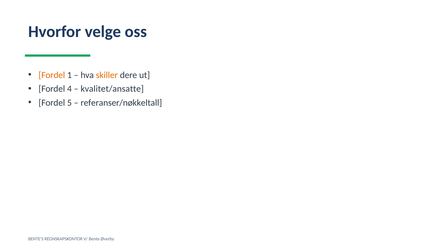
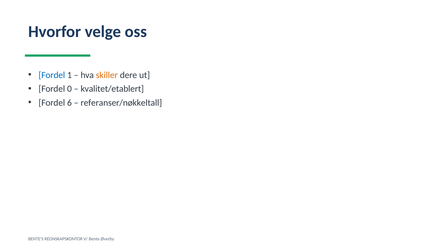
Fordel colour: orange -> blue (52, 75)
4: 4 -> 0 (69, 89)
kvalitet/ansatte: kvalitet/ansatte -> kvalitet/etablert (112, 89)
5: 5 -> 6 (69, 103)
